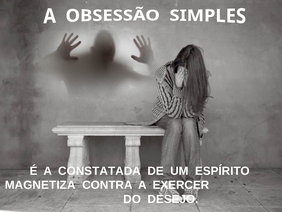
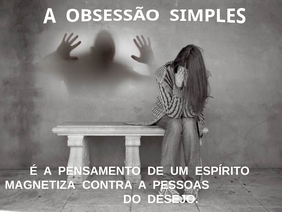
CONSTATADA: CONSTATADA -> PENSAMENTO (99, 171)
EXERCER: EXERCER -> PESSOAS (181, 185)
